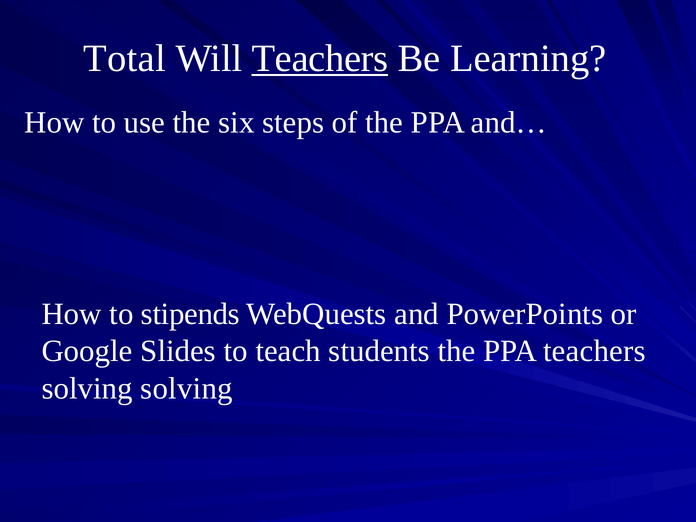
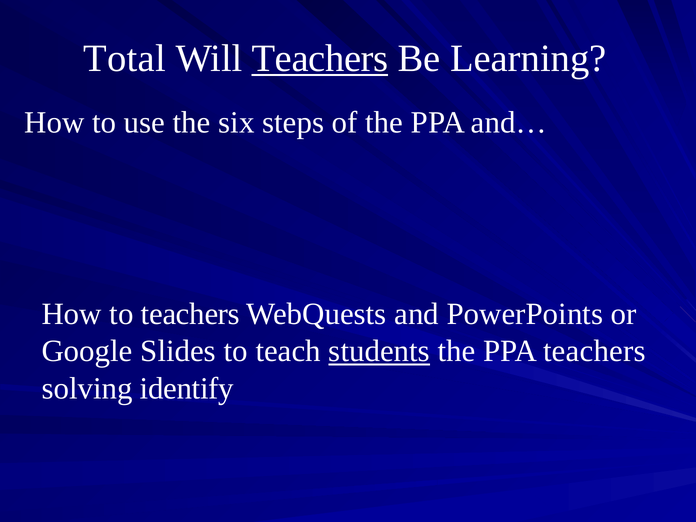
to stipends: stipends -> teachers (190, 314)
students underline: none -> present (379, 351)
solving solving: solving -> identify (187, 388)
